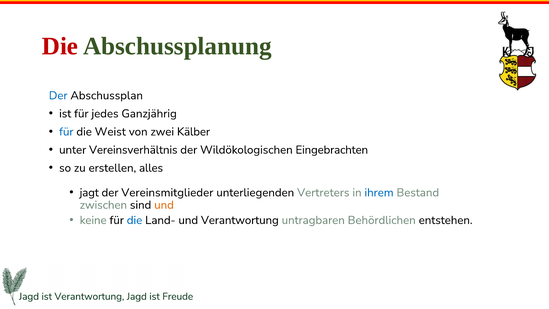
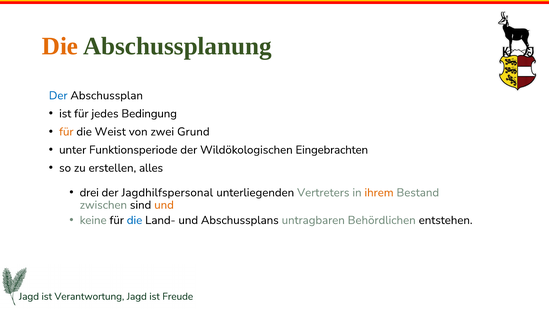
Die colour: red -> orange (60, 46)
Ganzjährig: Ganzjährig -> Bedingung (149, 114)
für colour: blue -> orange (66, 132)
Kälber: Kälber -> Grund (193, 132)
Vereinsverhältnis: Vereinsverhältnis -> Funktionsperiode (133, 150)
jagt: jagt -> drei (89, 192)
Vereinsmitglieder: Vereinsmitglieder -> Jagdhilfspersonal (167, 192)
ihrem colour: blue -> orange (379, 192)
Verantwortung: Verantwortung -> Abschussplans (240, 220)
